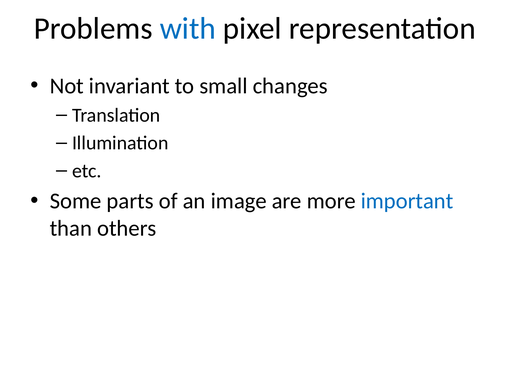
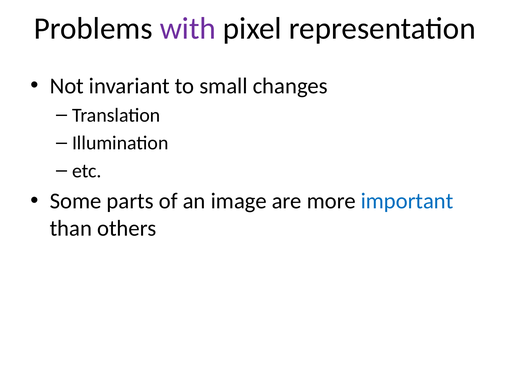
with colour: blue -> purple (188, 29)
